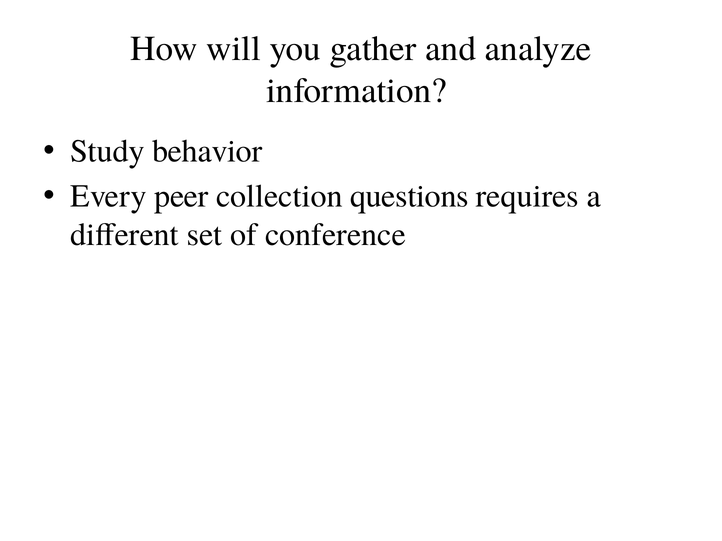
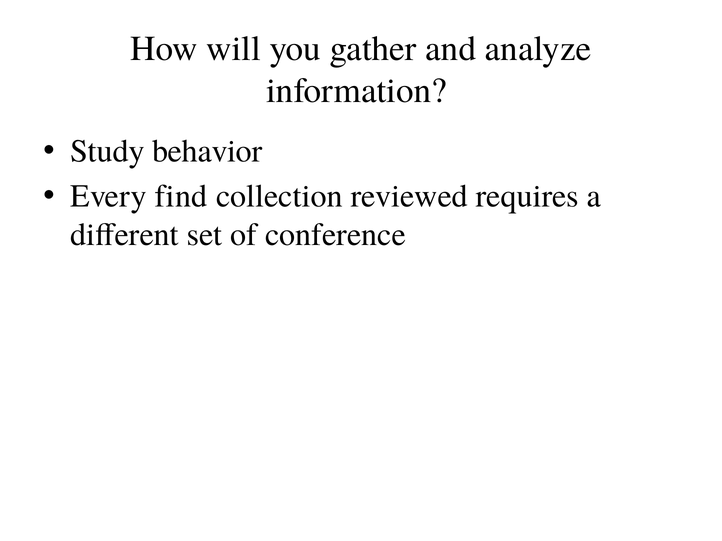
peer: peer -> find (181, 196)
questions: questions -> reviewed (409, 196)
